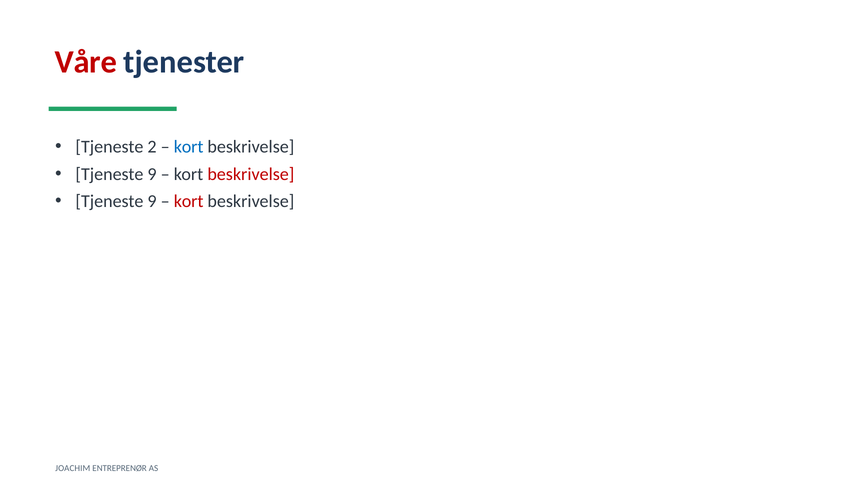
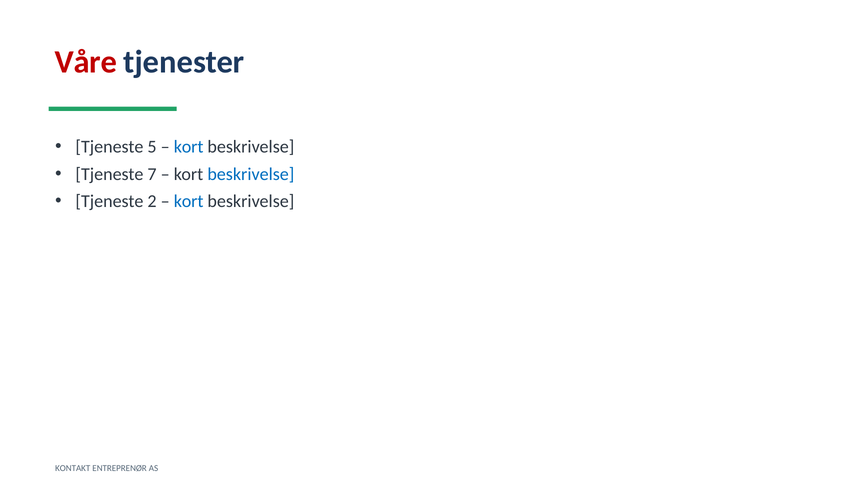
2: 2 -> 5 (152, 147)
9: 9 -> 7 (152, 174)
beskrivelse colour: red -> blue (251, 174)
9: 9 -> 2 (152, 201)
kort colour: red -> blue (189, 201)
JOACHIM: JOACHIM -> KONTAKT (73, 468)
